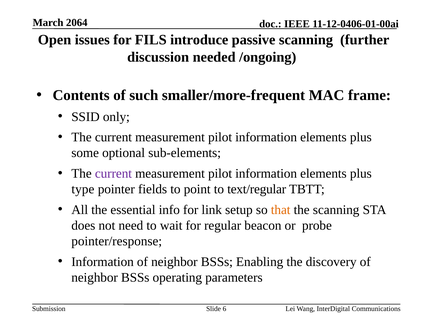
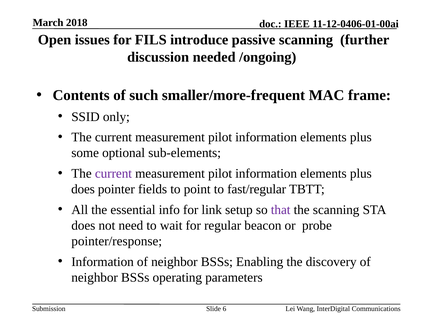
2064: 2064 -> 2018 (77, 23)
type: type -> does (83, 189)
text/regular: text/regular -> fast/regular (257, 189)
that colour: orange -> purple (281, 210)
